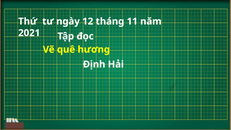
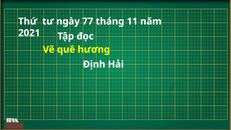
12: 12 -> 77 (88, 21)
